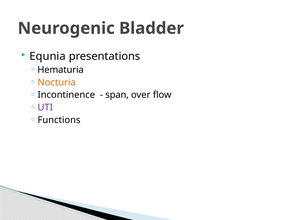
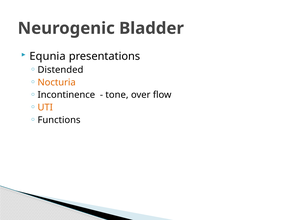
Hematuria: Hematuria -> Distended (60, 70)
span: span -> tone (117, 95)
UTI colour: purple -> orange (45, 108)
